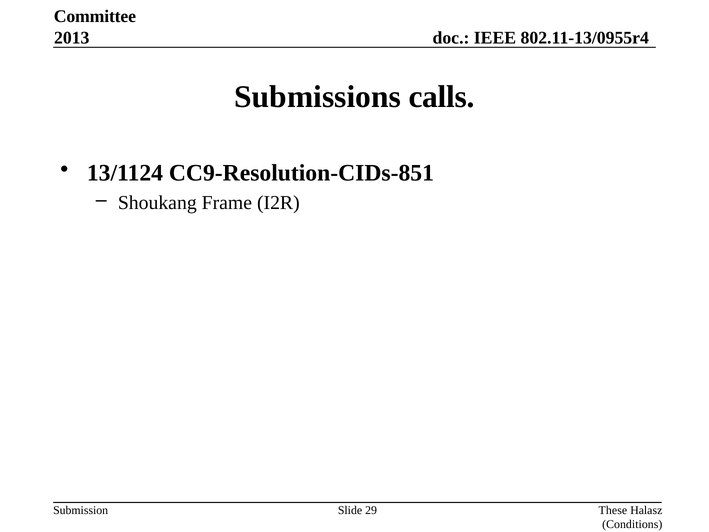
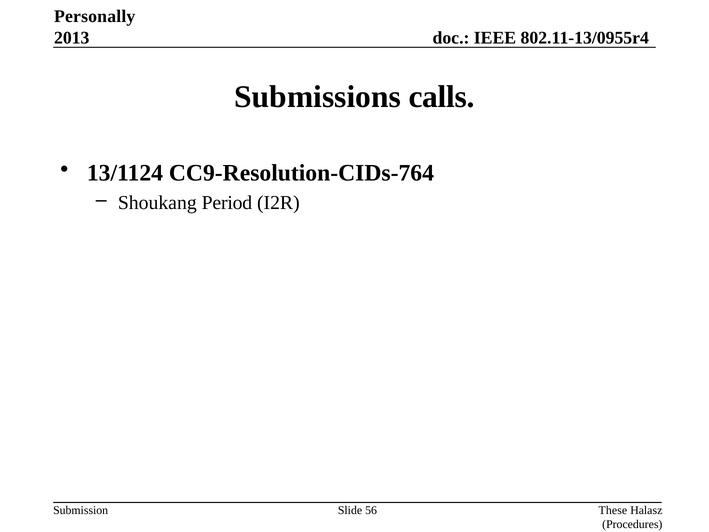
Committee: Committee -> Personally (95, 17)
CC9-Resolution-CIDs-851: CC9-Resolution-CIDs-851 -> CC9-Resolution-CIDs-764 (301, 173)
Frame: Frame -> Period (227, 203)
29: 29 -> 56 (371, 510)
Conditions: Conditions -> Procedures (632, 524)
